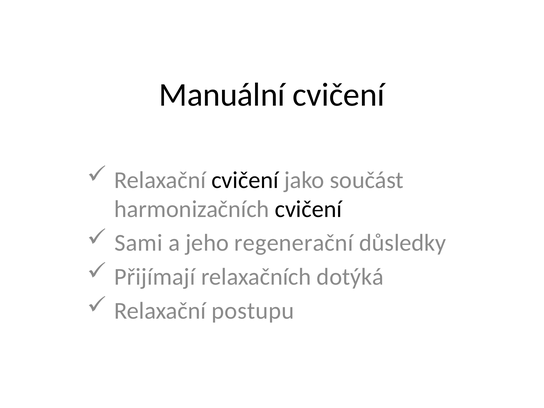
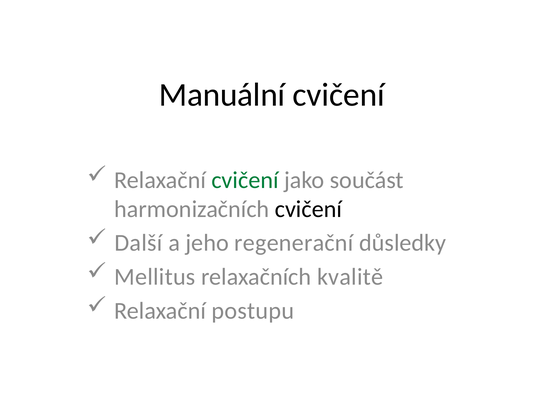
cvičení colour: black -> green (245, 180)
Sami: Sami -> Další (139, 243)
Přijímají: Přijímají -> Mellitus (155, 277)
dotýká: dotýká -> kvalitě (350, 277)
